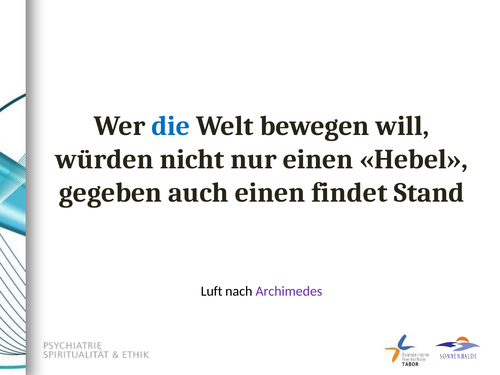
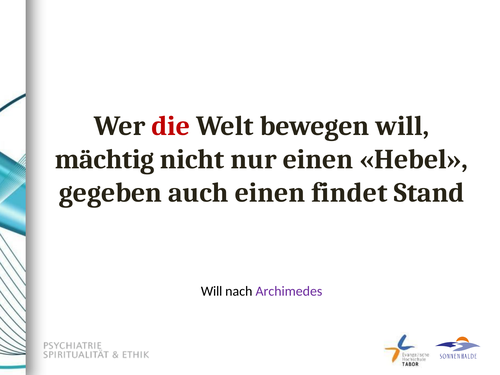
die colour: blue -> red (171, 126)
würden: würden -> mächtig (105, 159)
Luft: Luft -> Will (212, 291)
